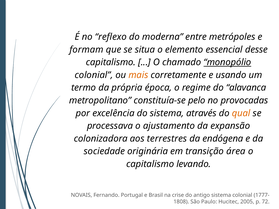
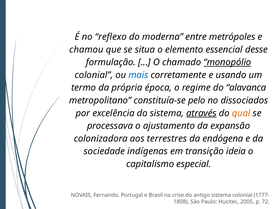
formam: formam -> chamou (86, 50)
capitalismo: capitalismo -> formulação (111, 62)
mais colour: orange -> blue (138, 75)
provocadas: provocadas -> dissociados (244, 101)
através underline: none -> present (201, 113)
originária: originária -> indígenas (148, 151)
área: área -> ideia (236, 151)
levando: levando -> especial (194, 164)
